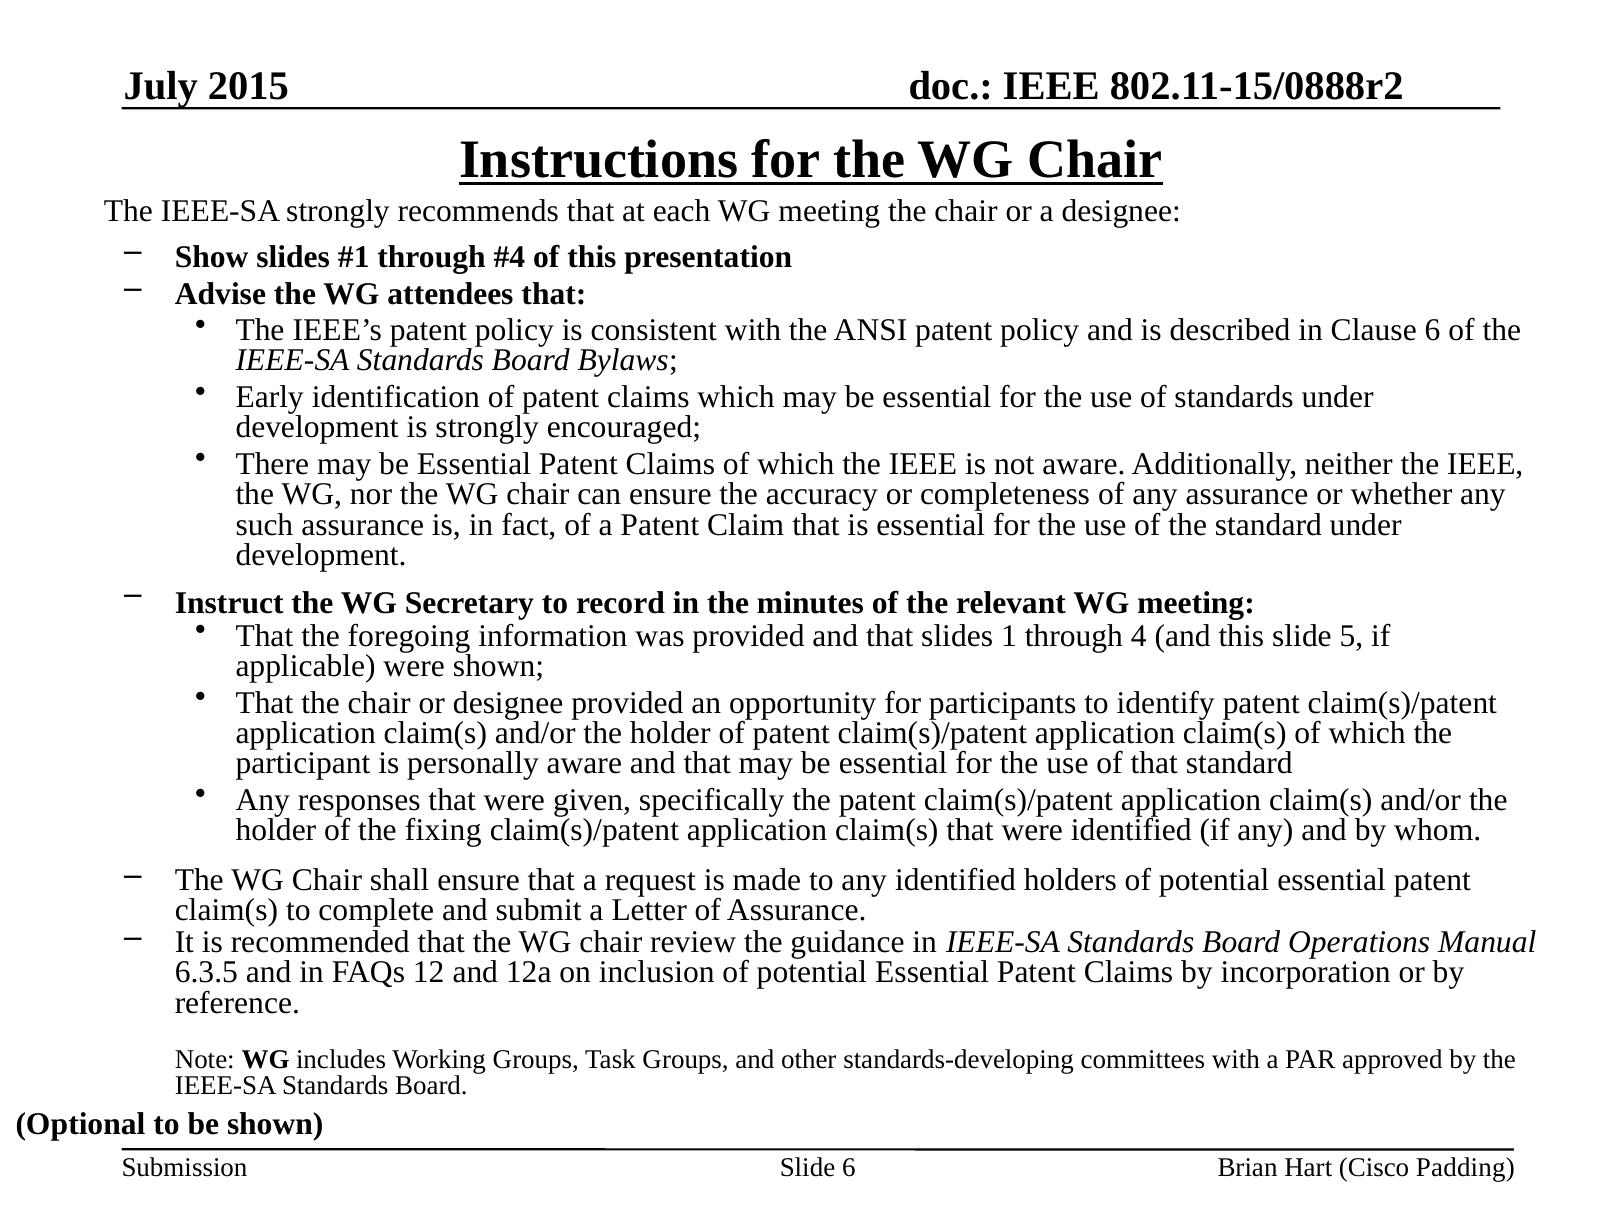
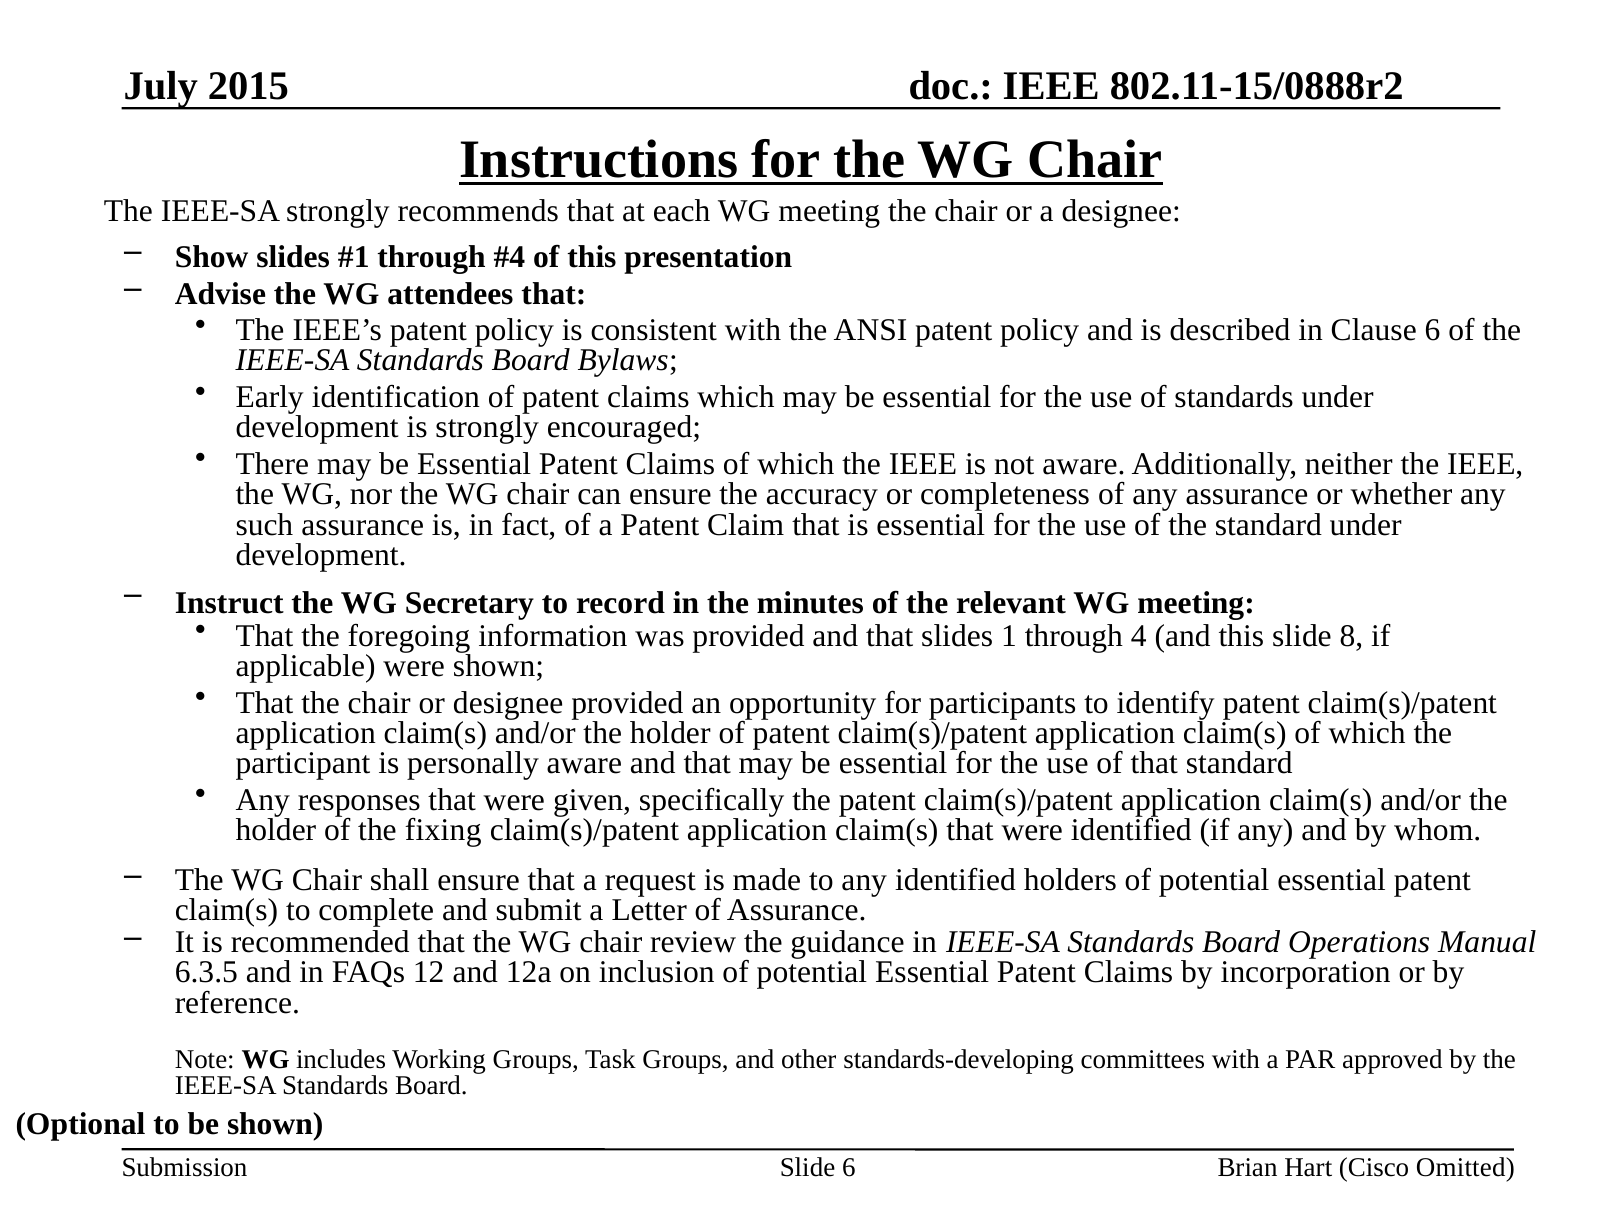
5: 5 -> 8 (1351, 635)
Padding: Padding -> Omitted (1465, 1167)
